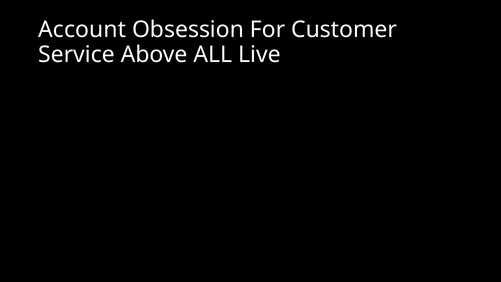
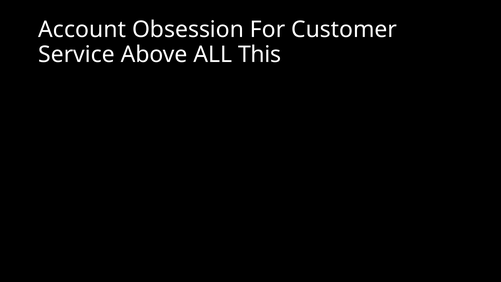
Live: Live -> This (260, 54)
